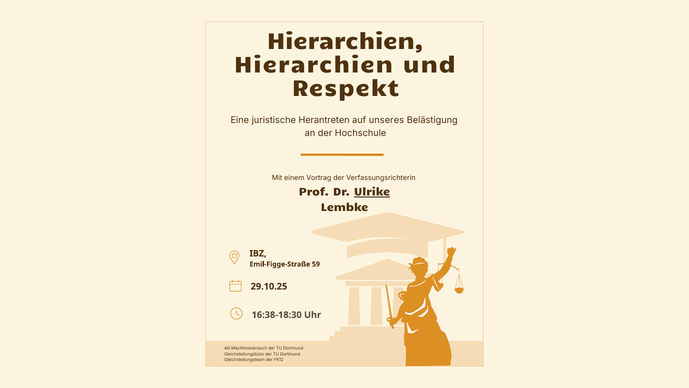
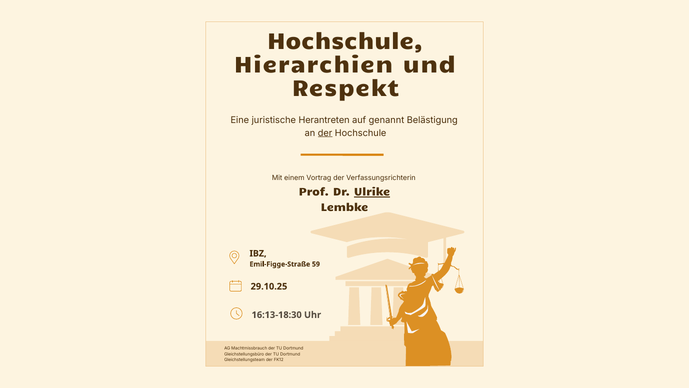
Hierarchien: Hierarchien -> Hochschule (345, 42)
unseres: unseres -> genannt (386, 120)
der underline: none -> present (325, 133)
16:38-18:30: 16:38-18:30 -> 16:13-18:30 (277, 315)
